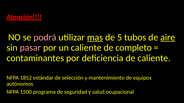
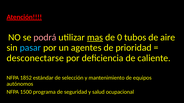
5: 5 -> 0 (120, 38)
aire underline: present -> none (168, 38)
pasar colour: pink -> light blue (30, 48)
un caliente: caliente -> agentes (86, 48)
completo: completo -> prioridad (134, 48)
contaminantes: contaminantes -> desconectarse (35, 58)
